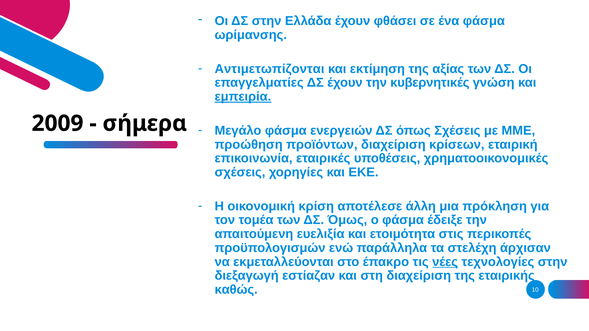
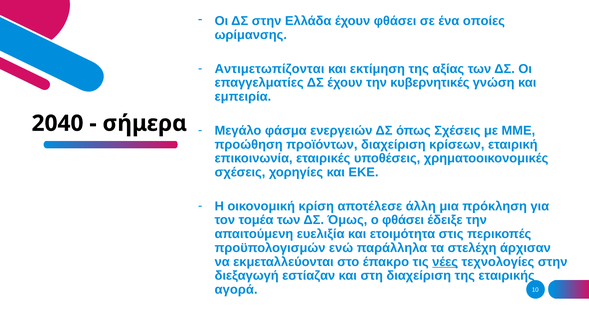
ένα φάσμα: φάσμα -> οποίες (484, 21)
εμπειρία underline: present -> none (243, 97)
2009: 2009 -> 2040 (58, 124)
ο φάσμα: φάσμα -> φθάσει (403, 220)
καθώς: καθώς -> αγορά (236, 290)
